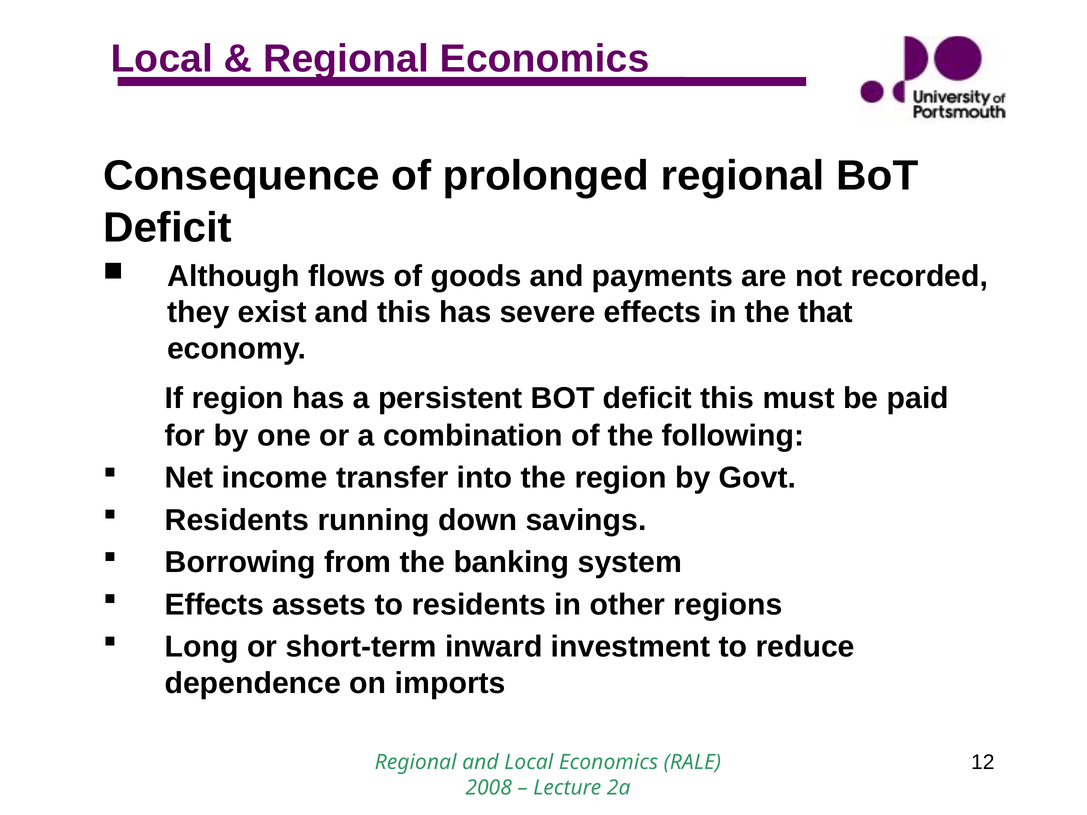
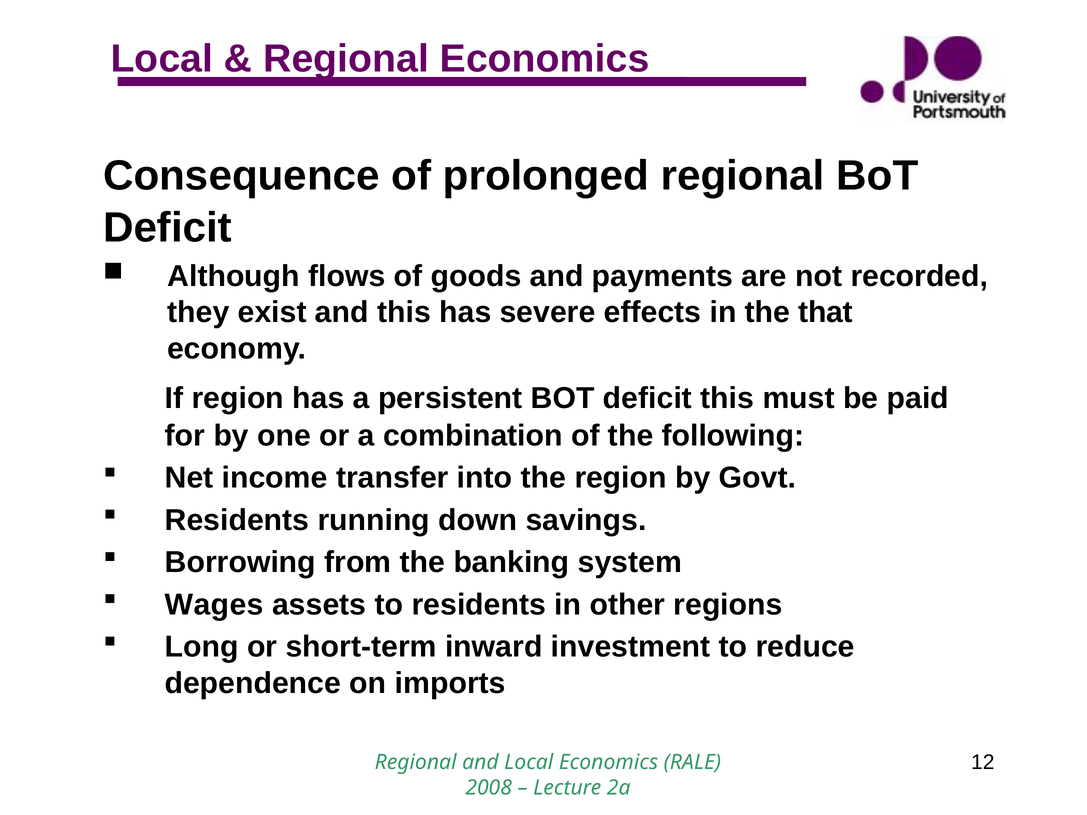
Effects: Effects -> Wages (214, 605)
